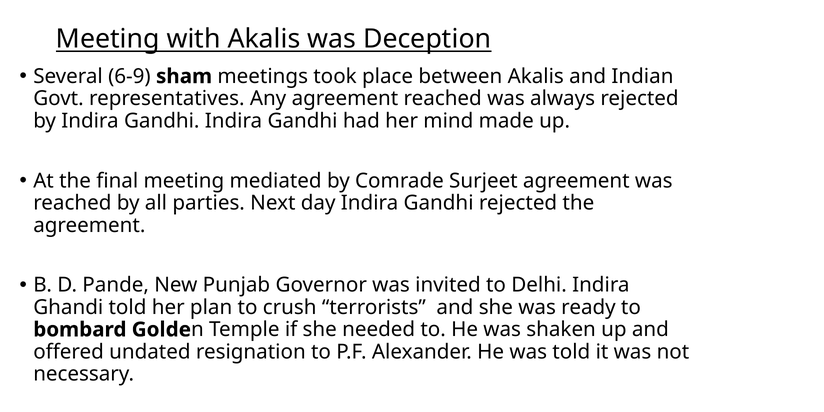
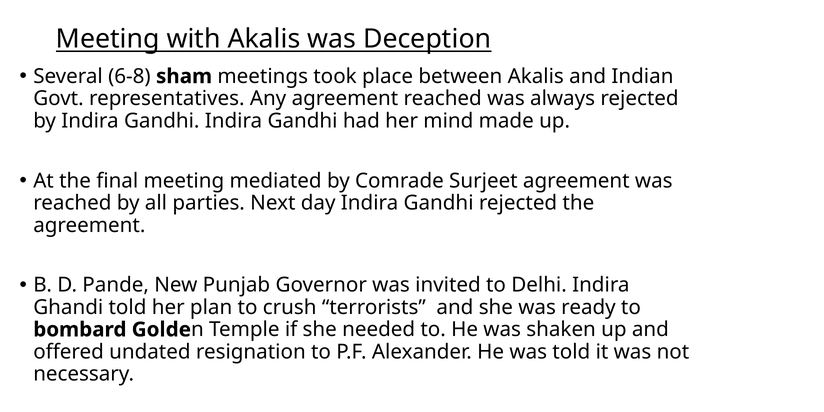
6-9: 6-9 -> 6-8 (129, 76)
